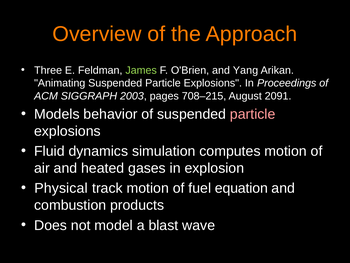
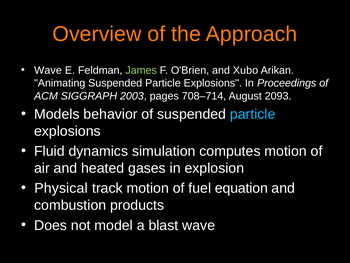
Three: Three -> Wave (48, 70)
Yang: Yang -> Xubo (246, 70)
708–215: 708–215 -> 708–714 (204, 96)
2091: 2091 -> 2093 (278, 96)
particle colour: pink -> light blue (253, 114)
